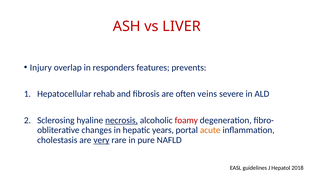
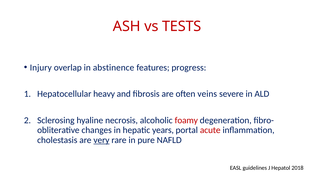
LIVER: LIVER -> TESTS (182, 26)
responders: responders -> abstinence (114, 67)
prevents: prevents -> progress (189, 67)
rehab: rehab -> heavy (104, 94)
necrosis underline: present -> none (122, 120)
acute colour: orange -> red (210, 130)
